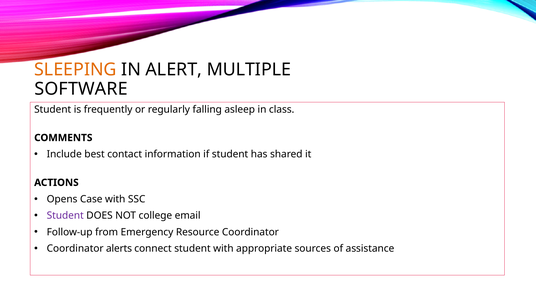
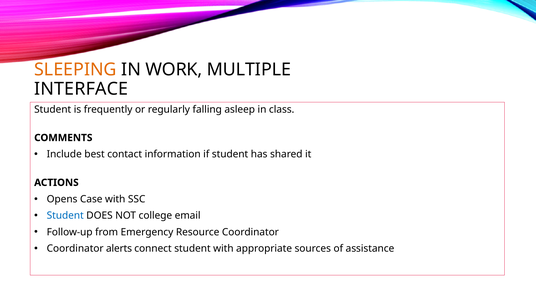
ALERT: ALERT -> WORK (174, 69)
SOFTWARE: SOFTWARE -> INTERFACE (81, 89)
Student colour: purple -> blue (65, 215)
